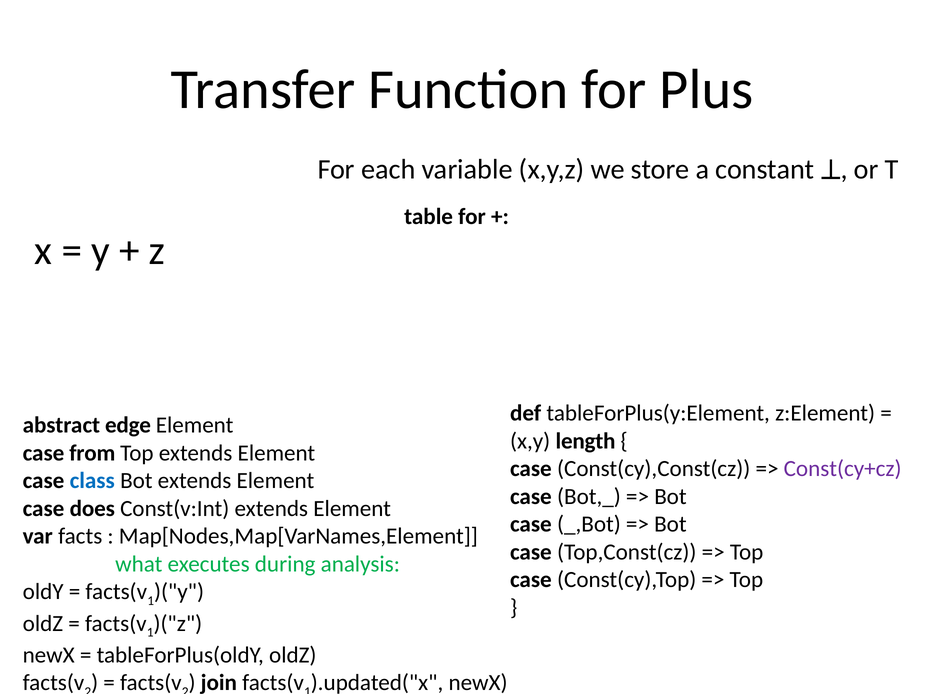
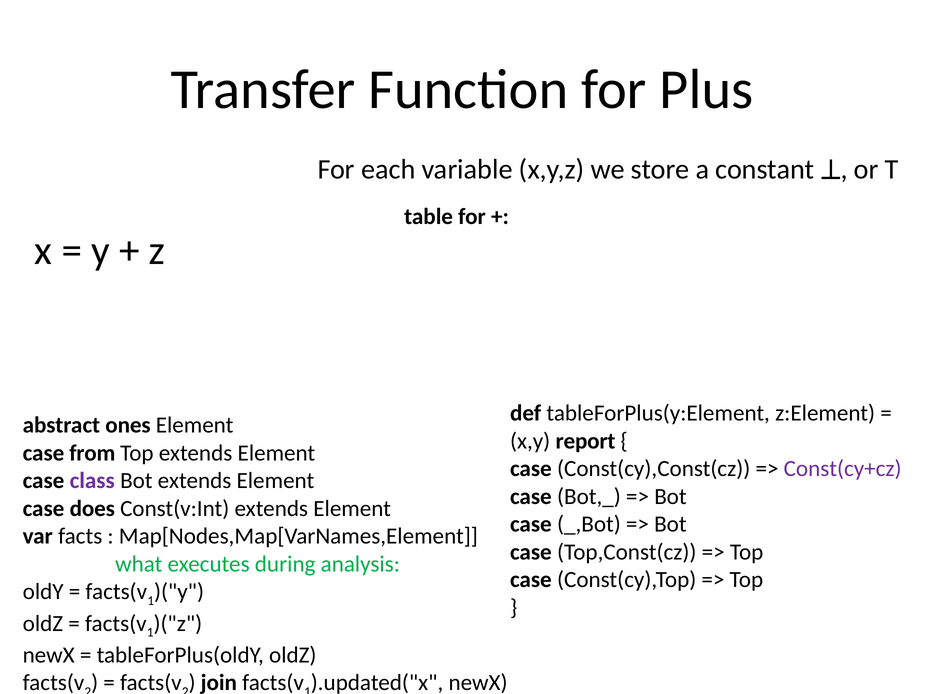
edge: edge -> ones (128, 425)
length: length -> report (586, 441)
class colour: blue -> purple (92, 481)
